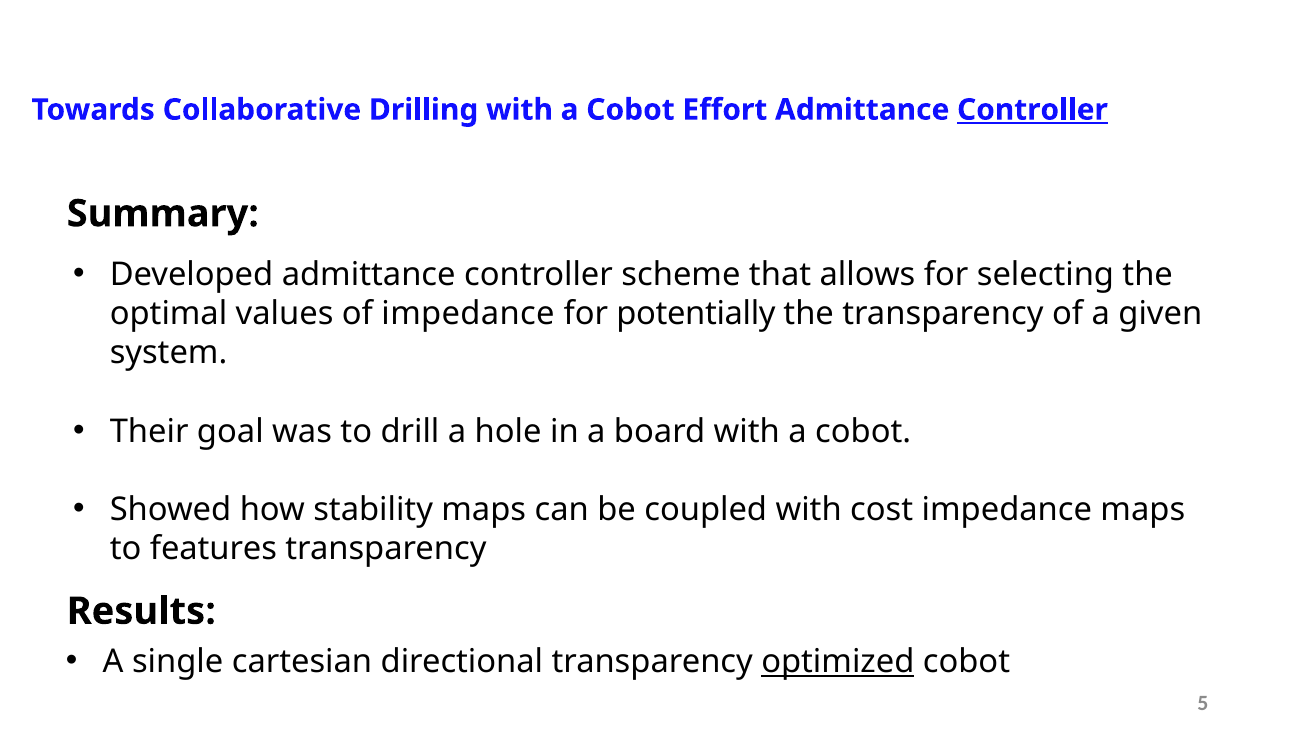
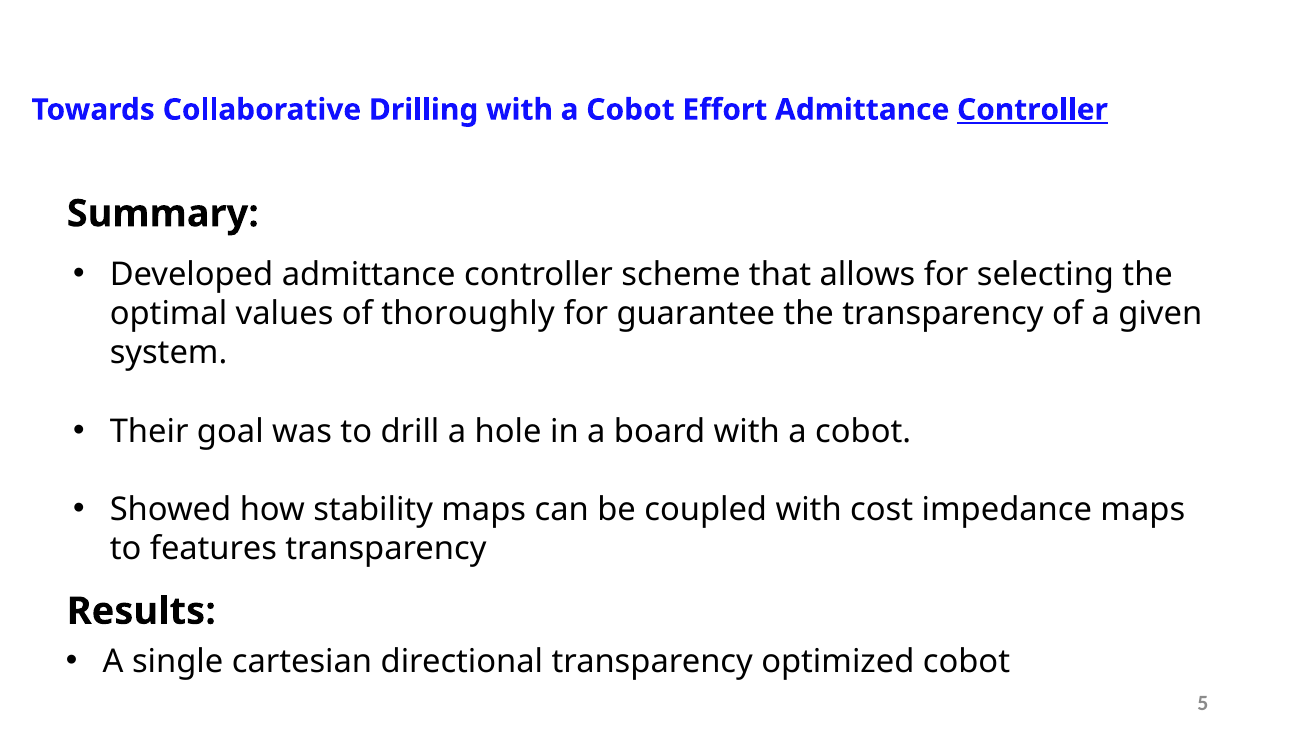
of impedance: impedance -> thoroughly (468, 313)
potentially: potentially -> guarantee (696, 313)
optimized underline: present -> none (838, 661)
